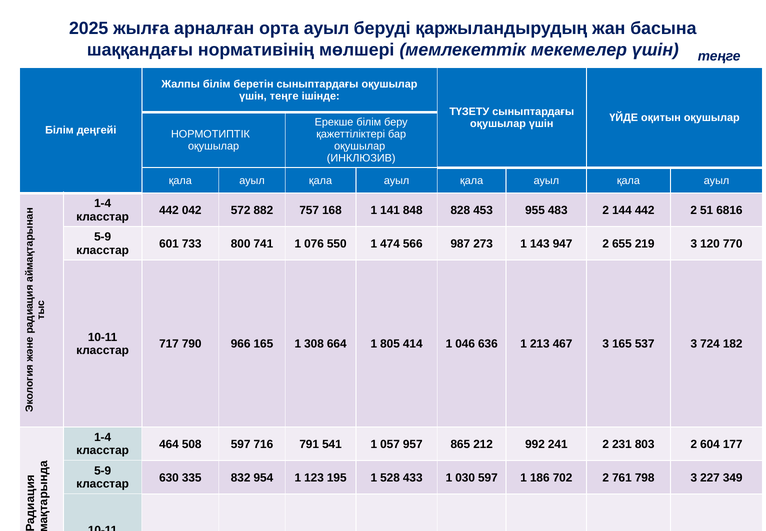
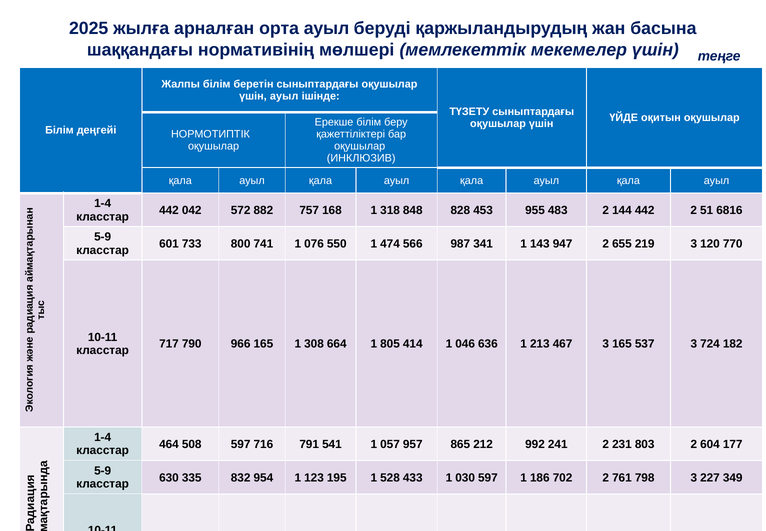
теңге: теңге -> ауыл (284, 96)
141: 141 -> 318 (390, 210)
273: 273 -> 341 (483, 244)
